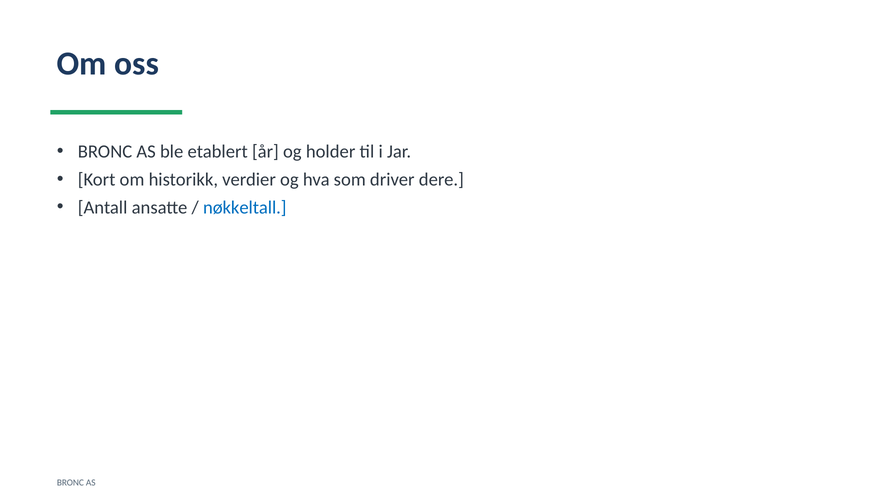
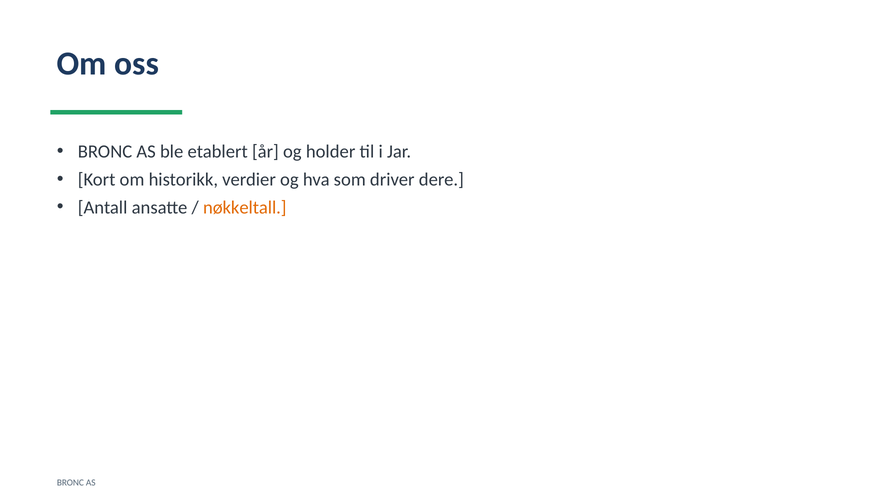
nøkkeltall colour: blue -> orange (245, 207)
